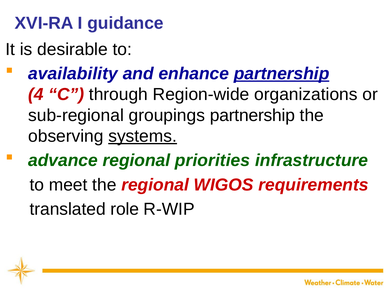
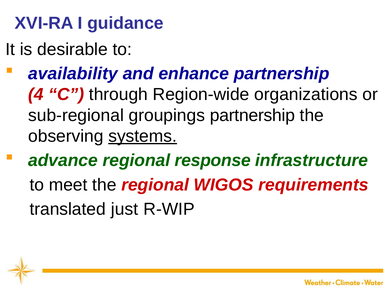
partnership underline: present -> none (282, 74)
priorities: priorities -> response (213, 161)
role: role -> just (125, 209)
